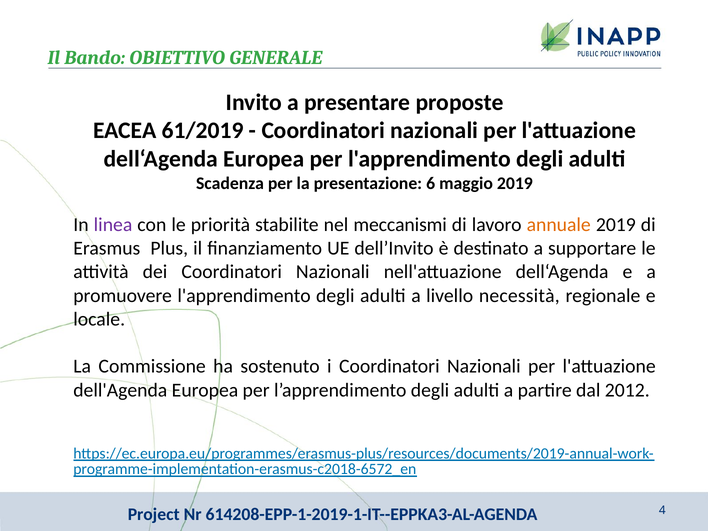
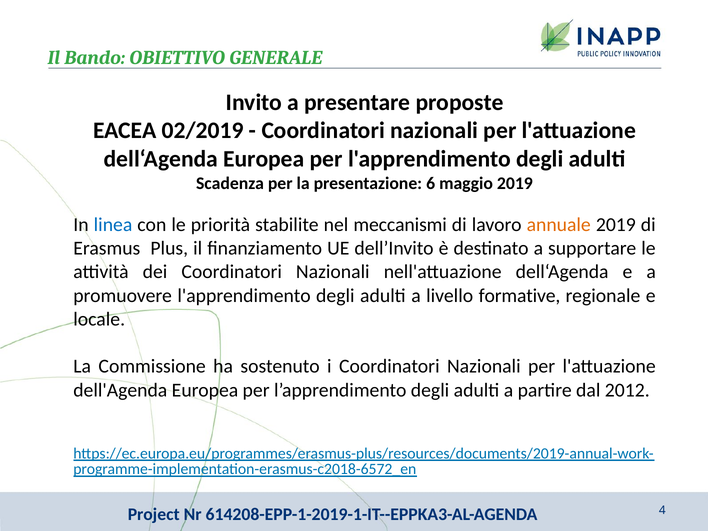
61/2019: 61/2019 -> 02/2019 (203, 131)
linea colour: purple -> blue (113, 225)
necessità: necessità -> formative (520, 296)
